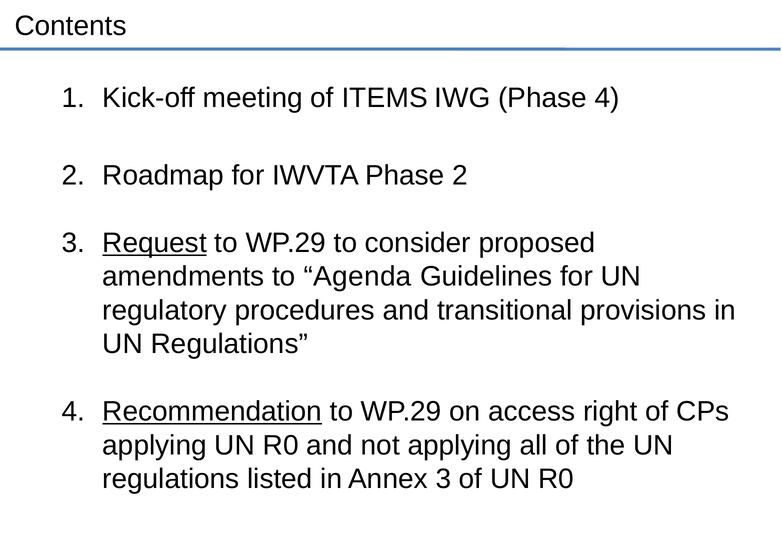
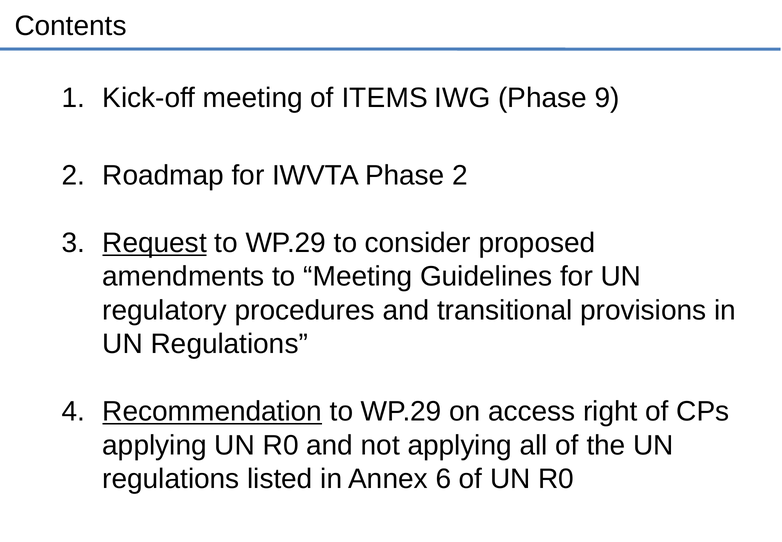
Phase 4: 4 -> 9 (607, 98)
to Agenda: Agenda -> Meeting (358, 276)
Annex 3: 3 -> 6 (443, 478)
